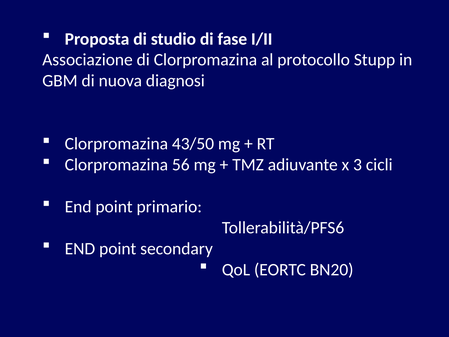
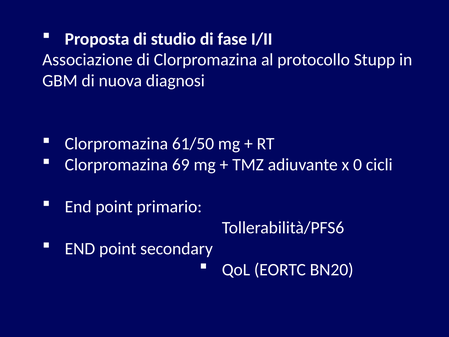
43/50: 43/50 -> 61/50 (193, 144)
56: 56 -> 69 (181, 165)
3: 3 -> 0 (358, 165)
